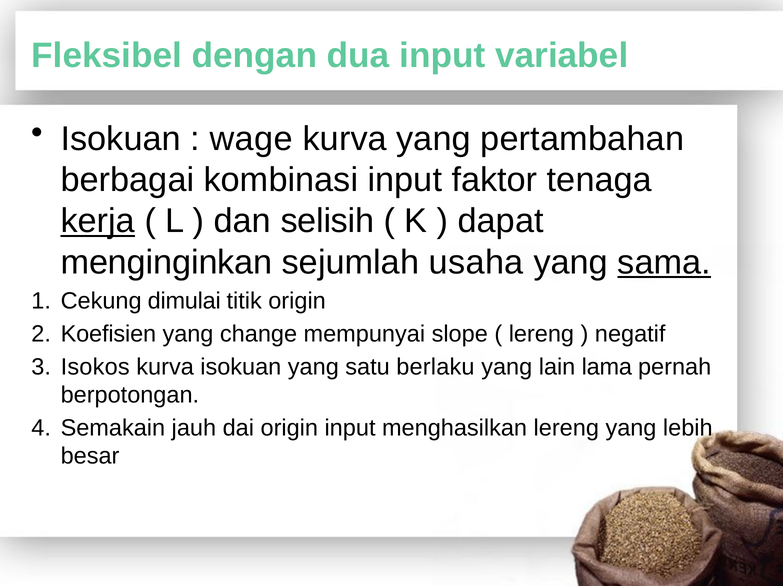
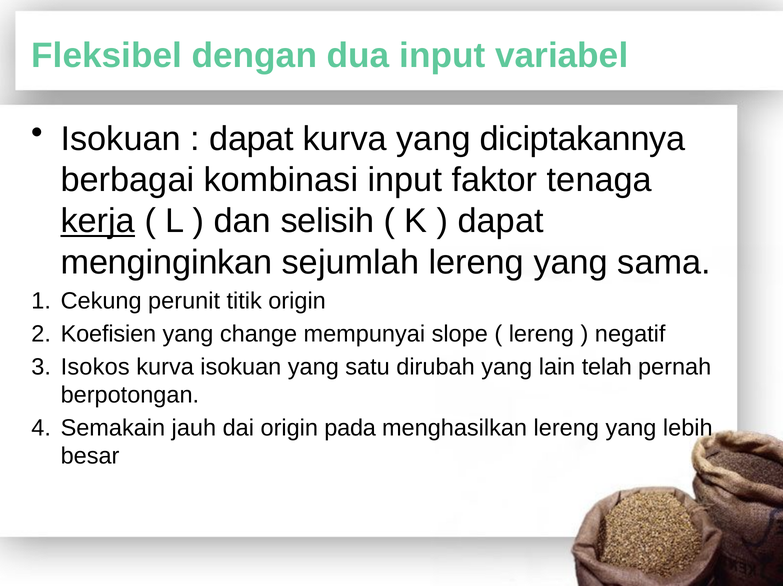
wage: wage -> dapat (252, 139)
pertambahan: pertambahan -> diciptakannya (582, 139)
sejumlah usaha: usaha -> lereng (476, 262)
sama underline: present -> none (664, 262)
dimulai: dimulai -> perunit (184, 301)
berlaku: berlaku -> dirubah (436, 366)
lama: lama -> telah (607, 366)
origin input: input -> pada (350, 428)
